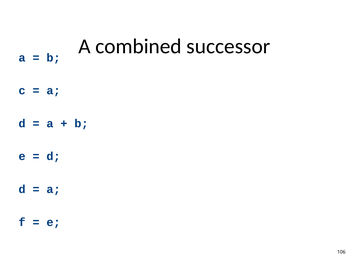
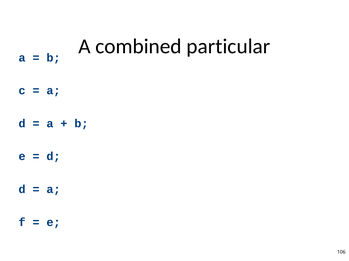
successor: successor -> particular (228, 47)
